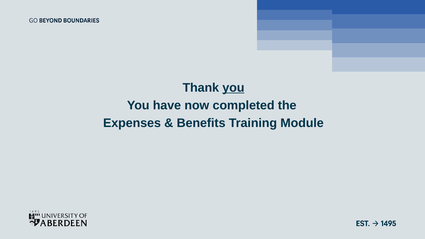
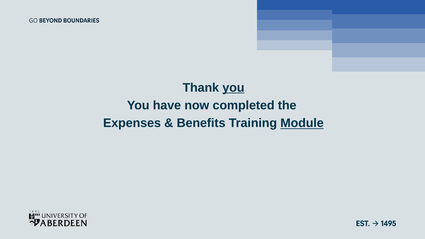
Module underline: none -> present (302, 123)
